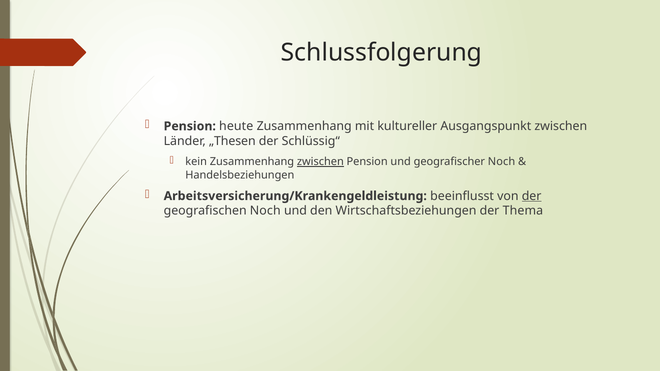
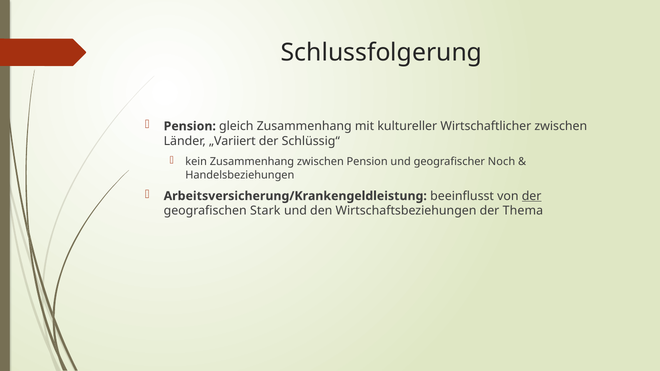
heute: heute -> gleich (236, 126)
Ausgangspunkt: Ausgangspunkt -> Wirtschaftlicher (486, 126)
„Thesen: „Thesen -> „Variiert (232, 141)
zwischen underline: present -> none (320, 162)
geografischen Noch: Noch -> Stark (265, 211)
